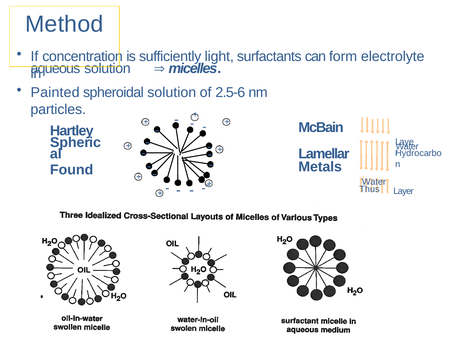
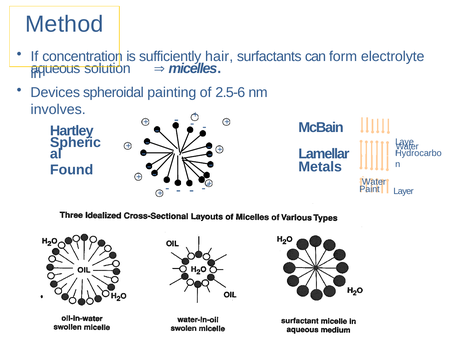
light: light -> hair (219, 56)
Painted: Painted -> Devices (55, 92)
spheroidal solution: solution -> painting (172, 92)
particles: particles -> involves (58, 109)
Thus: Thus -> Paint (370, 189)
